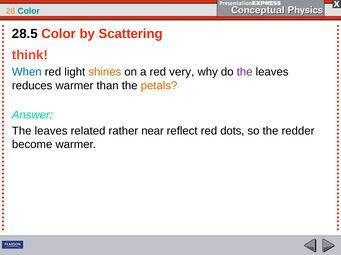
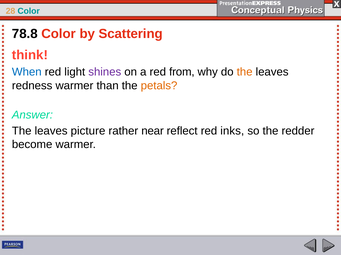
28.5: 28.5 -> 78.8 (25, 34)
shines colour: orange -> purple (105, 72)
very: very -> from (182, 72)
the colour: purple -> orange (245, 72)
reduces: reduces -> redness (32, 86)
related: related -> picture (88, 131)
dots: dots -> inks (232, 131)
